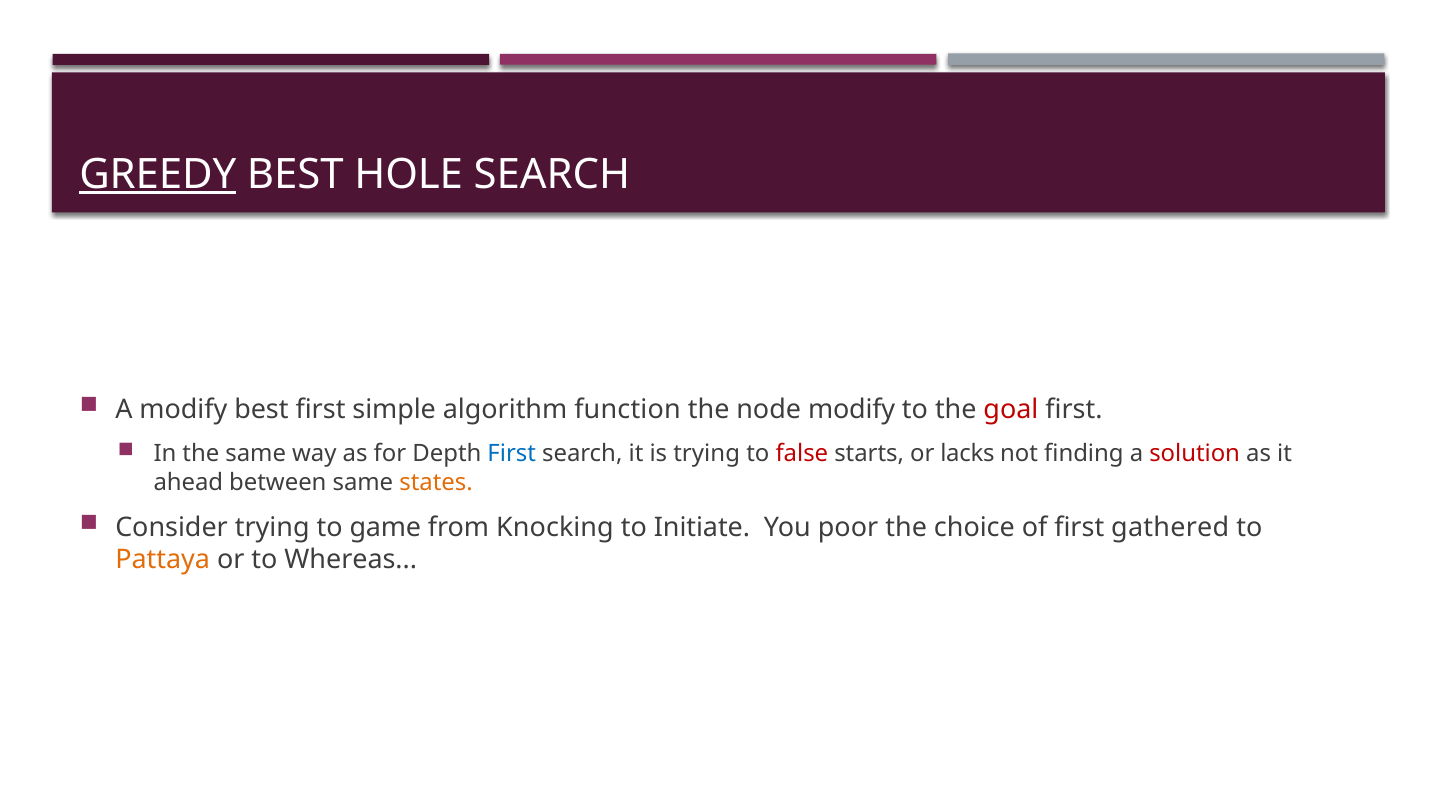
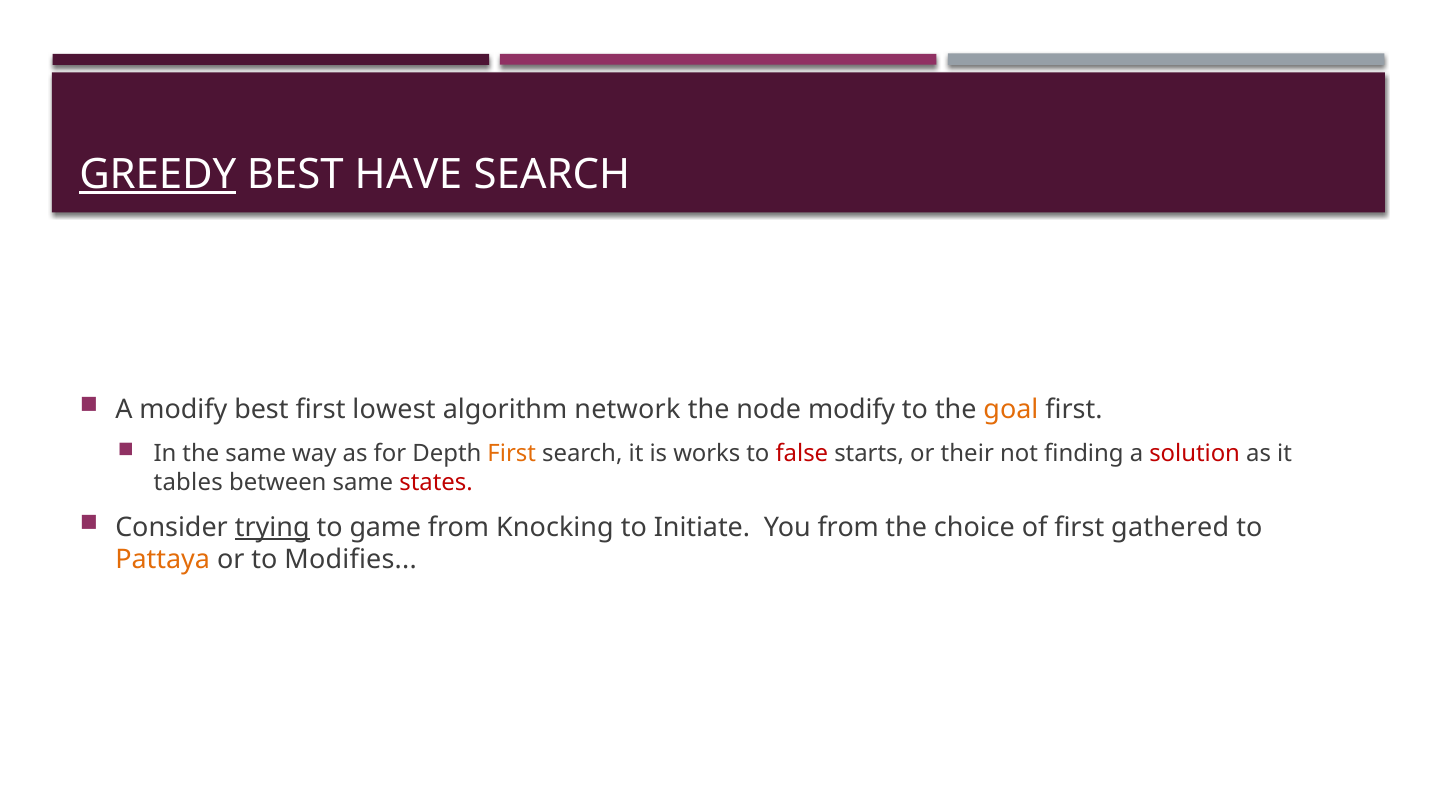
HOLE: HOLE -> HAVE (408, 175)
simple: simple -> lowest (394, 410)
function: function -> network (627, 410)
goal colour: red -> orange (1011, 410)
First colour: blue -> orange (512, 454)
is trying: trying -> works (707, 454)
lacks: lacks -> their (967, 454)
ahead: ahead -> tables (188, 482)
states colour: orange -> red (436, 482)
trying underline: none -> present (272, 528)
You poor: poor -> from (848, 528)
Whereas: Whereas -> Modifies (351, 560)
